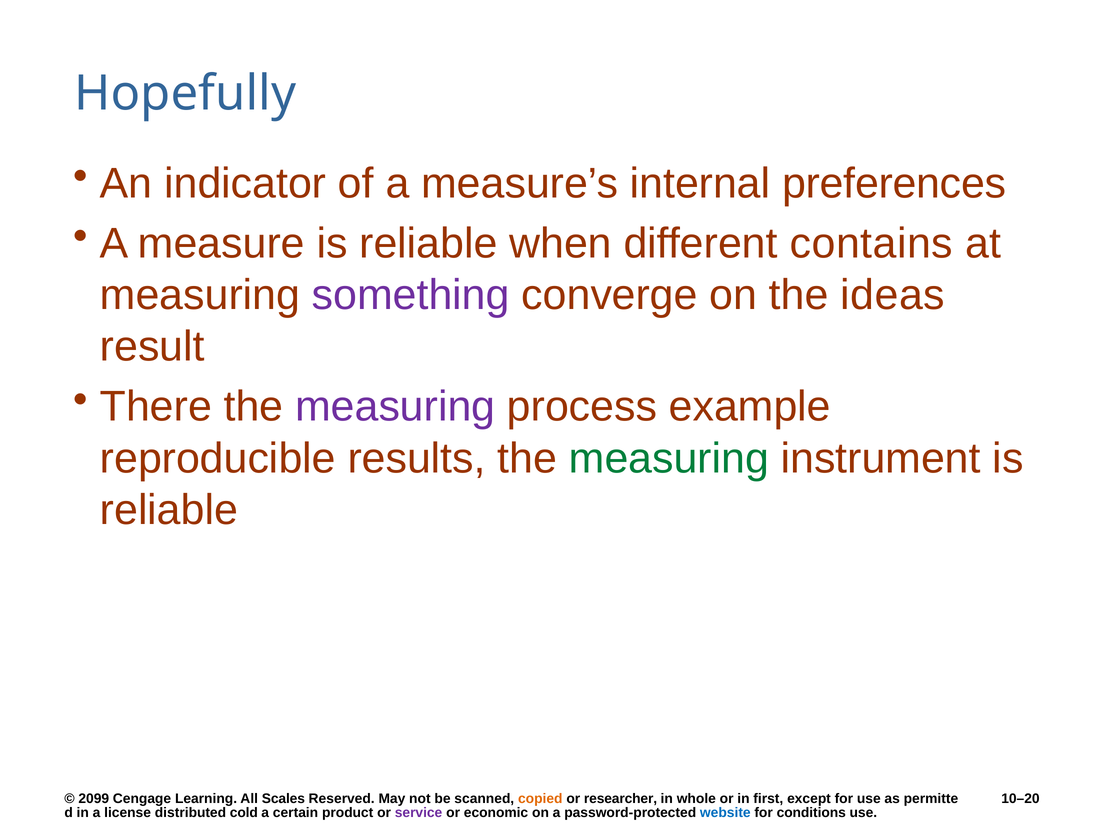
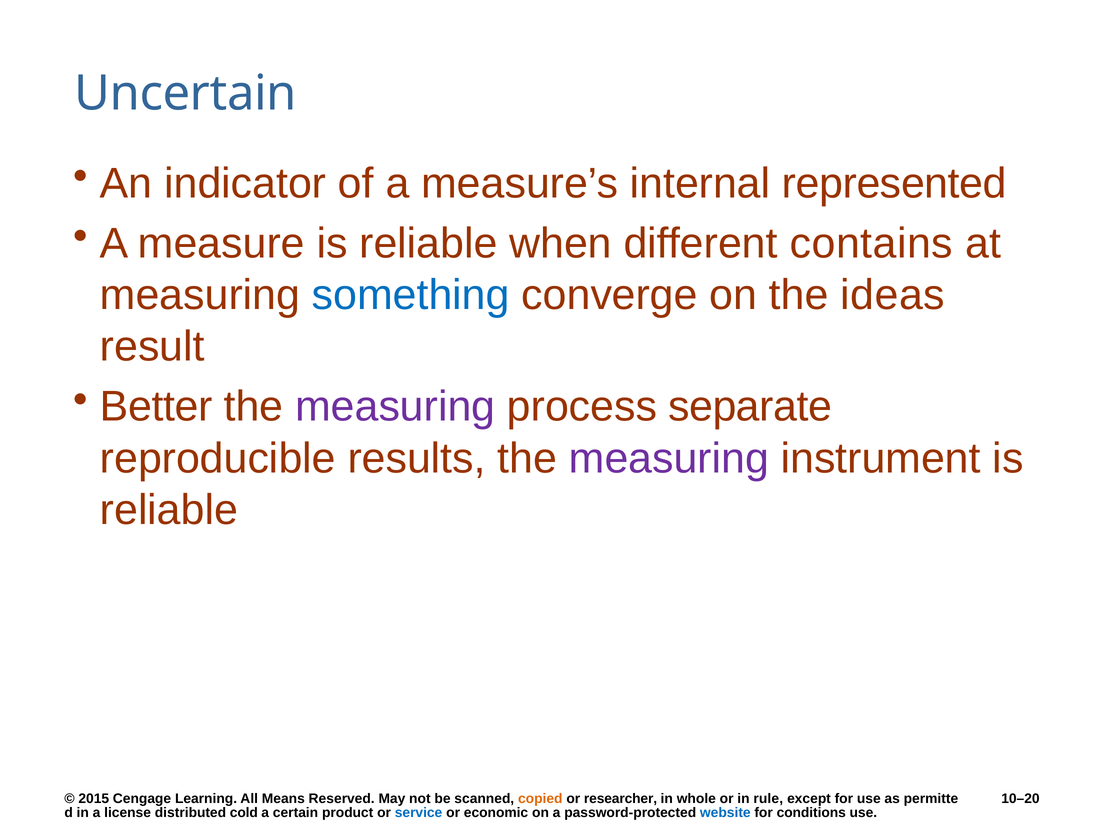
Hopefully: Hopefully -> Uncertain (185, 94)
preferences: preferences -> represented (894, 183)
something colour: purple -> blue (411, 295)
There: There -> Better (156, 407)
example: example -> separate (750, 407)
measuring colour: green -> purple (669, 458)
2099: 2099 -> 2015 (94, 799)
Scales: Scales -> Means (283, 799)
first: first -> rule (768, 799)
service colour: purple -> blue (419, 812)
